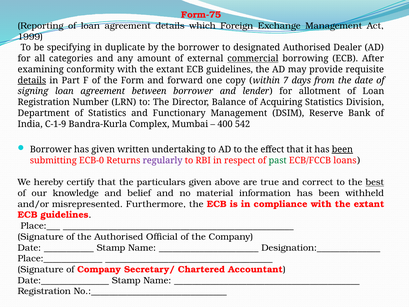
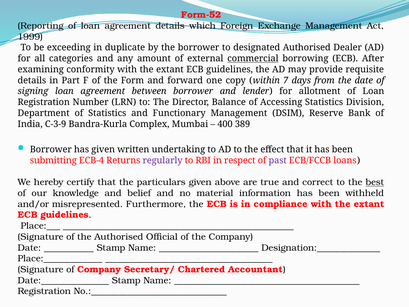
Form-75: Form-75 -> Form-52 (201, 15)
specifying: specifying -> exceeding (69, 48)
details underline: present -> none (32, 80)
Acquiring: Acquiring -> Accessing (281, 102)
C-1-9: C-1-9 -> C-3-9 (56, 124)
542: 542 -> 389 (243, 124)
been underline: present -> none (342, 149)
ECB-0: ECB-0 -> ECB-4 (92, 160)
past colour: green -> purple (278, 160)
